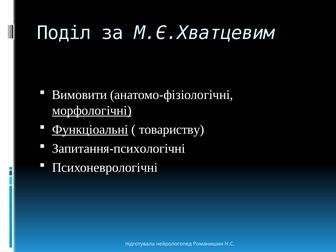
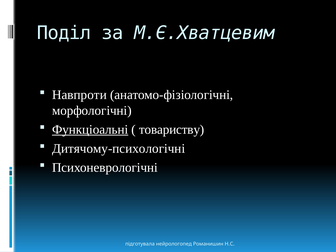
Вимовити: Вимовити -> Навпроти (79, 95)
морфологічні underline: present -> none (92, 111)
Запитання-психологічні: Запитання-психологічні -> Дитячому-психологічні (119, 149)
